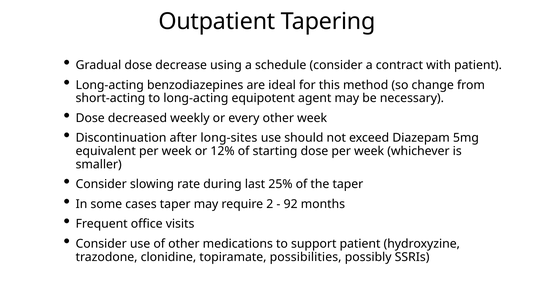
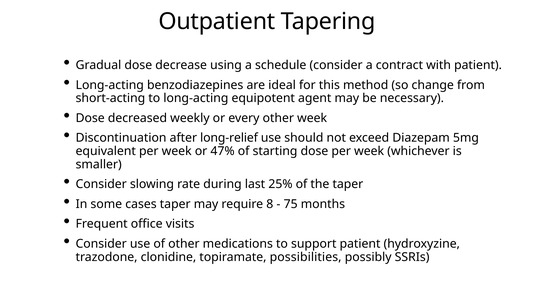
long-sites: long-sites -> long-relief (229, 138)
12%: 12% -> 47% (223, 151)
2: 2 -> 8 (270, 204)
92: 92 -> 75 (291, 204)
